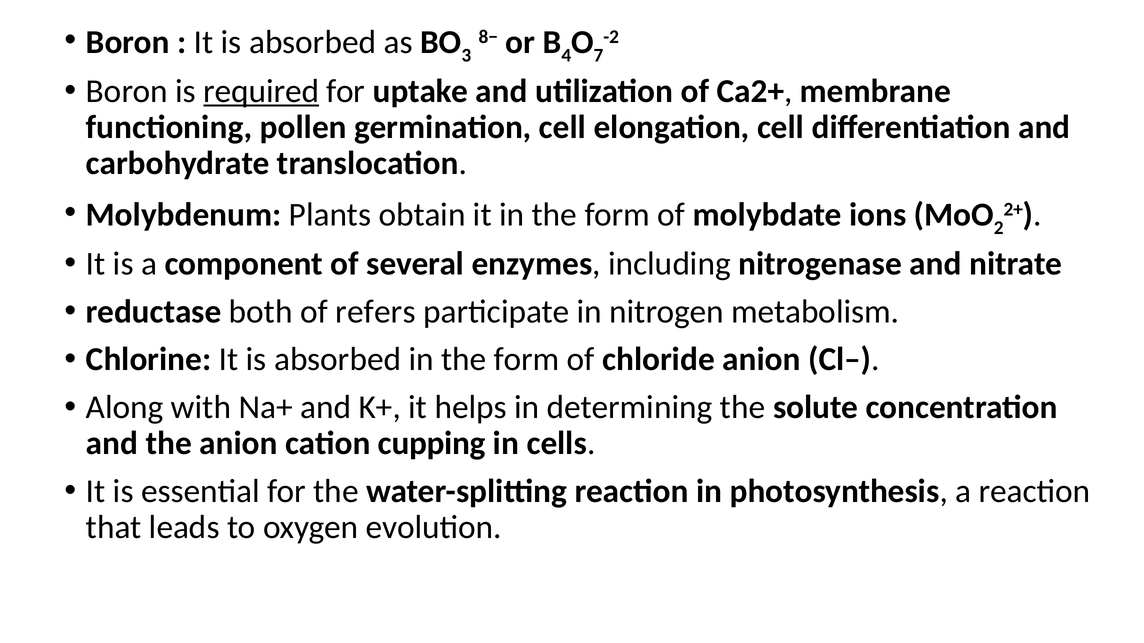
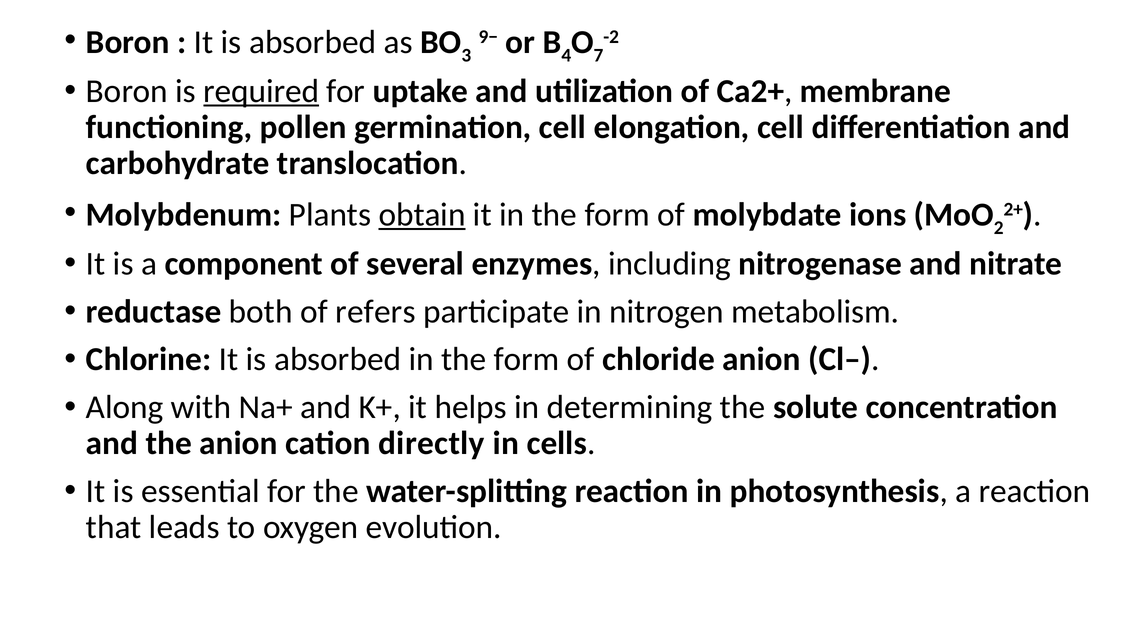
8−: 8− -> 9− (488, 37)
obtain underline: none -> present (422, 215)
cupping: cupping -> directly (432, 444)
